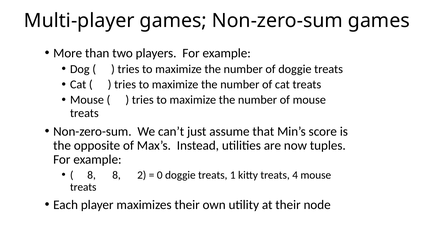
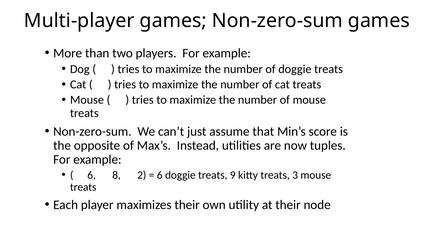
8: 8 -> 6 (92, 175)
0: 0 -> 6 (160, 175)
1: 1 -> 9 (233, 175)
4: 4 -> 3 (295, 175)
